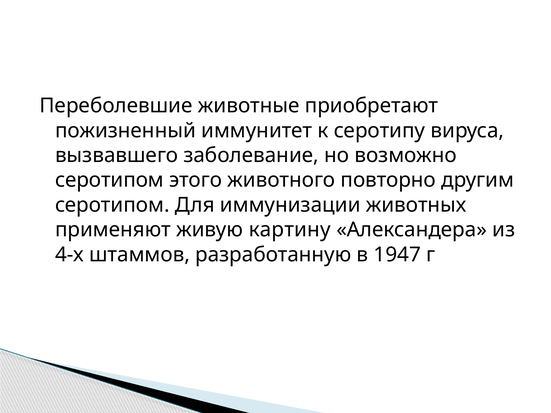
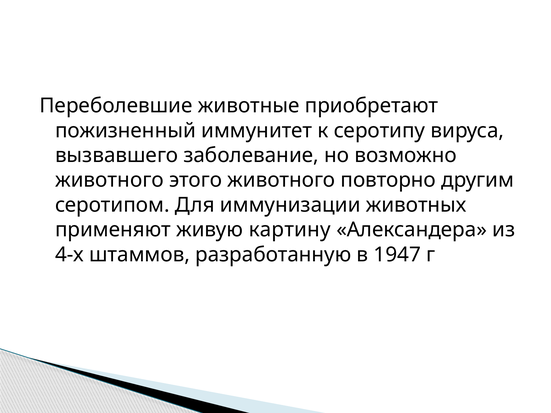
серотипом: серотипом -> животного (109, 180)
